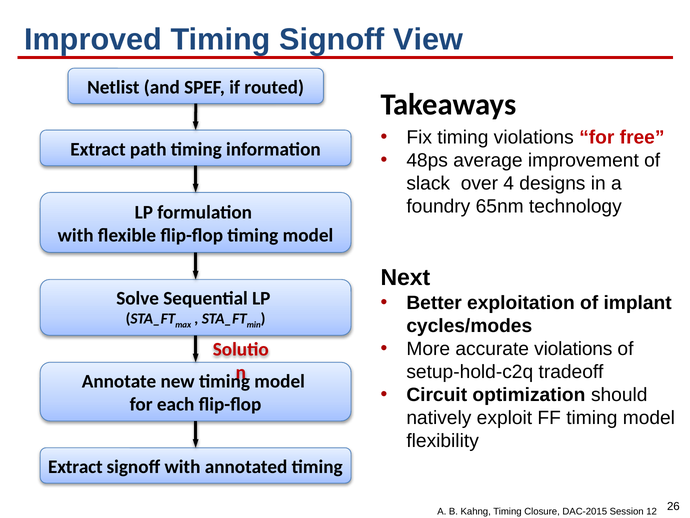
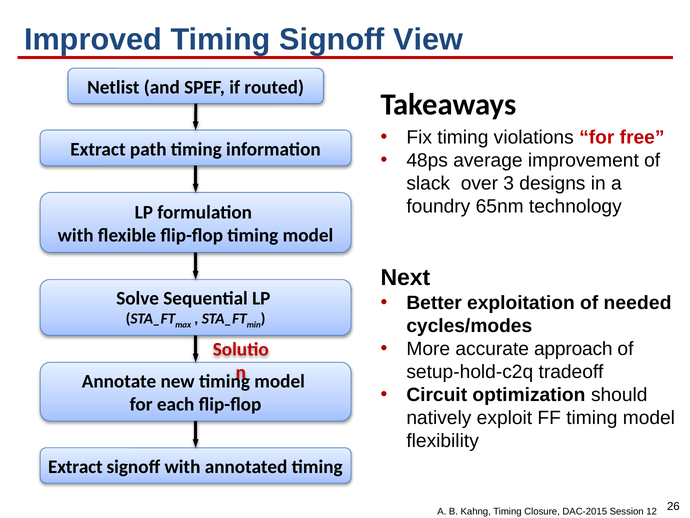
4: 4 -> 3 (509, 183)
implant: implant -> needed (638, 303)
accurate violations: violations -> approach (573, 349)
